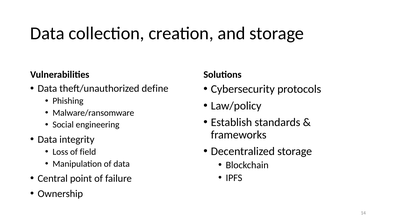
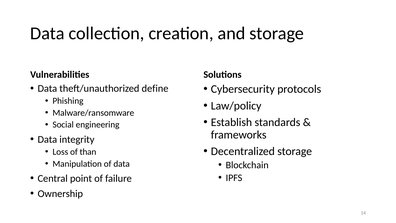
field: field -> than (88, 152)
